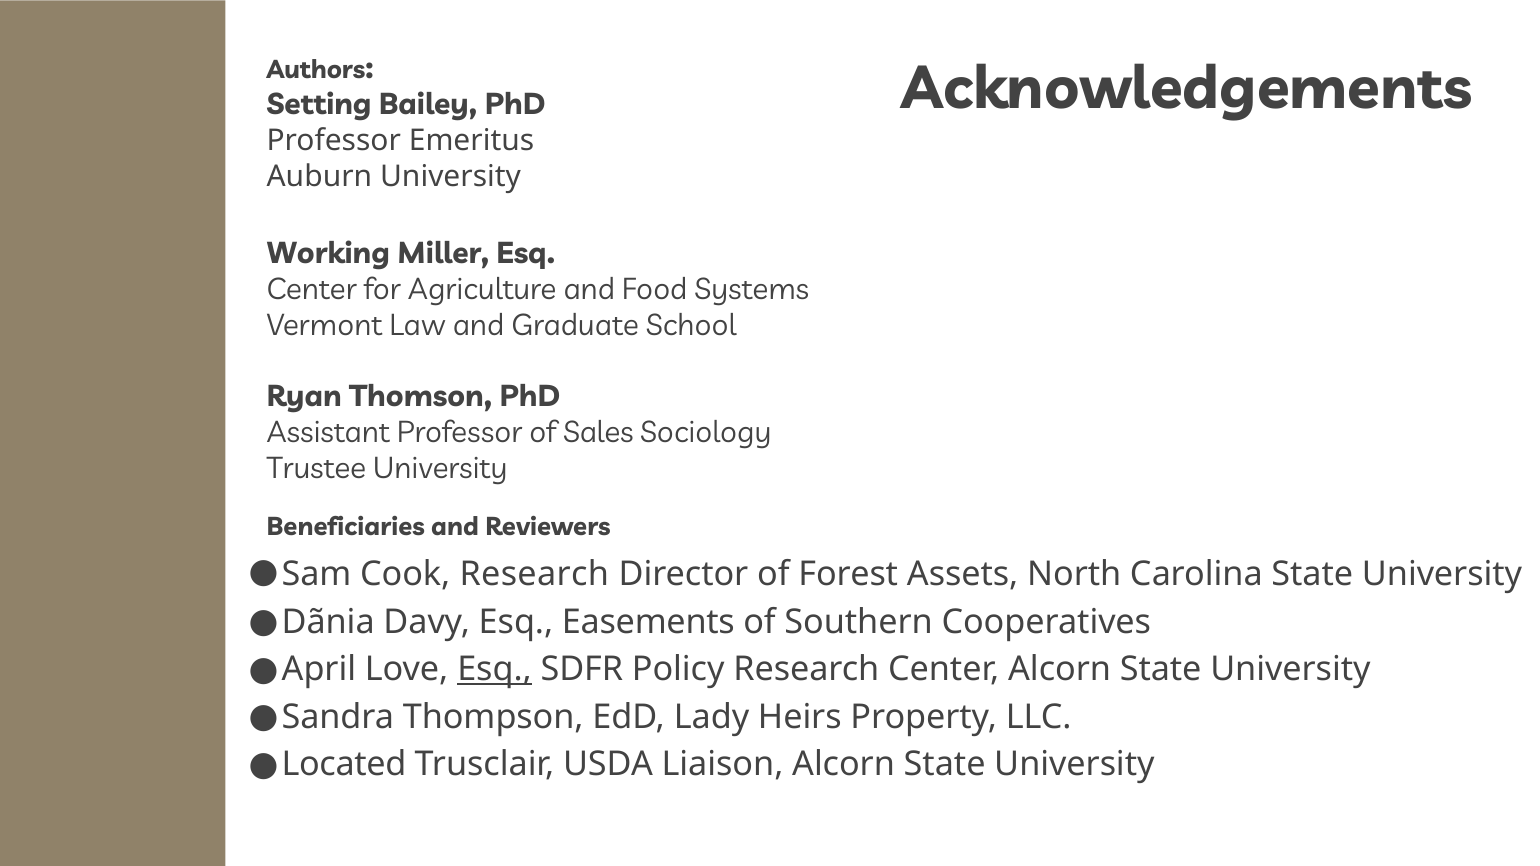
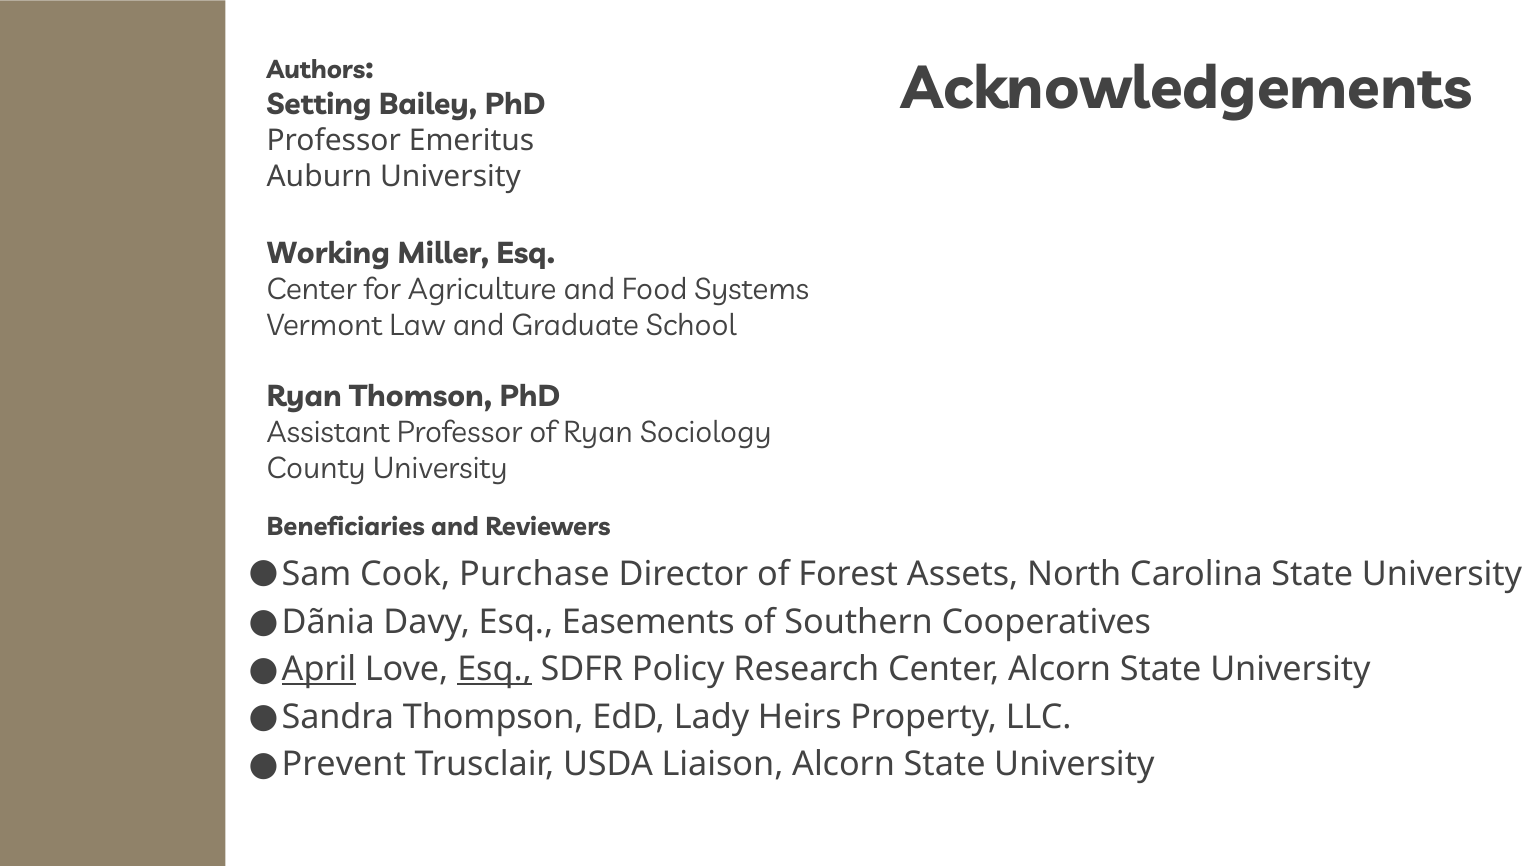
of Sales: Sales -> Ryan (598, 433)
Trustee: Trustee -> County (316, 469)
Cook Research: Research -> Purchase (534, 574)
April underline: none -> present (319, 670)
Located: Located -> Prevent (344, 765)
